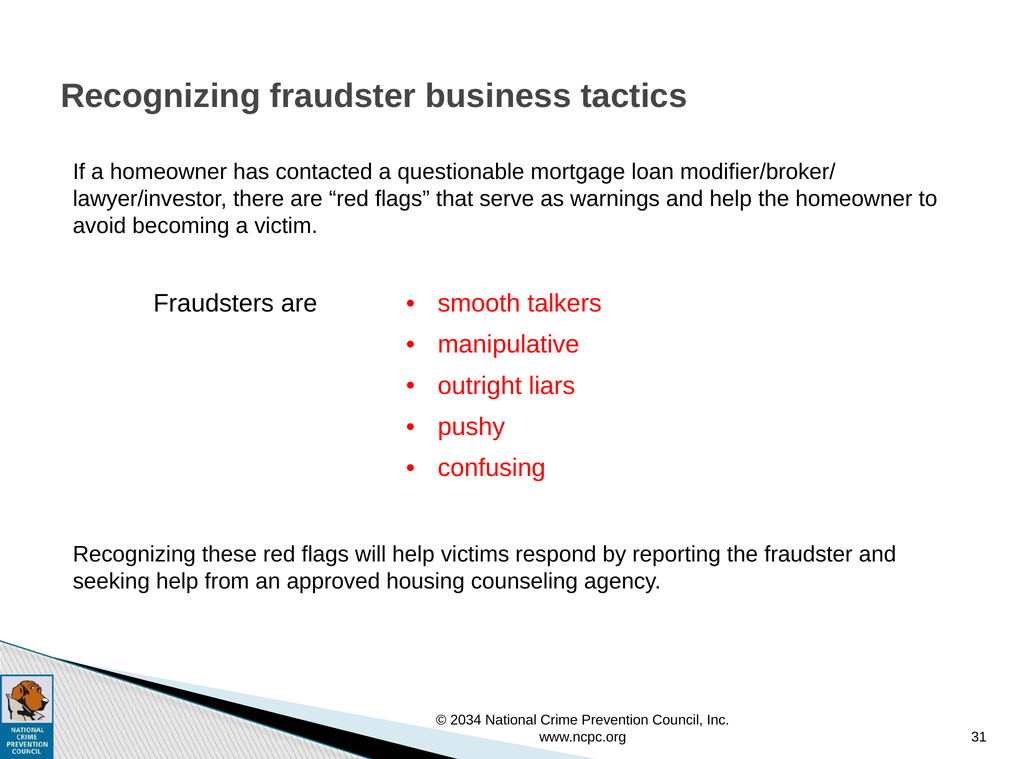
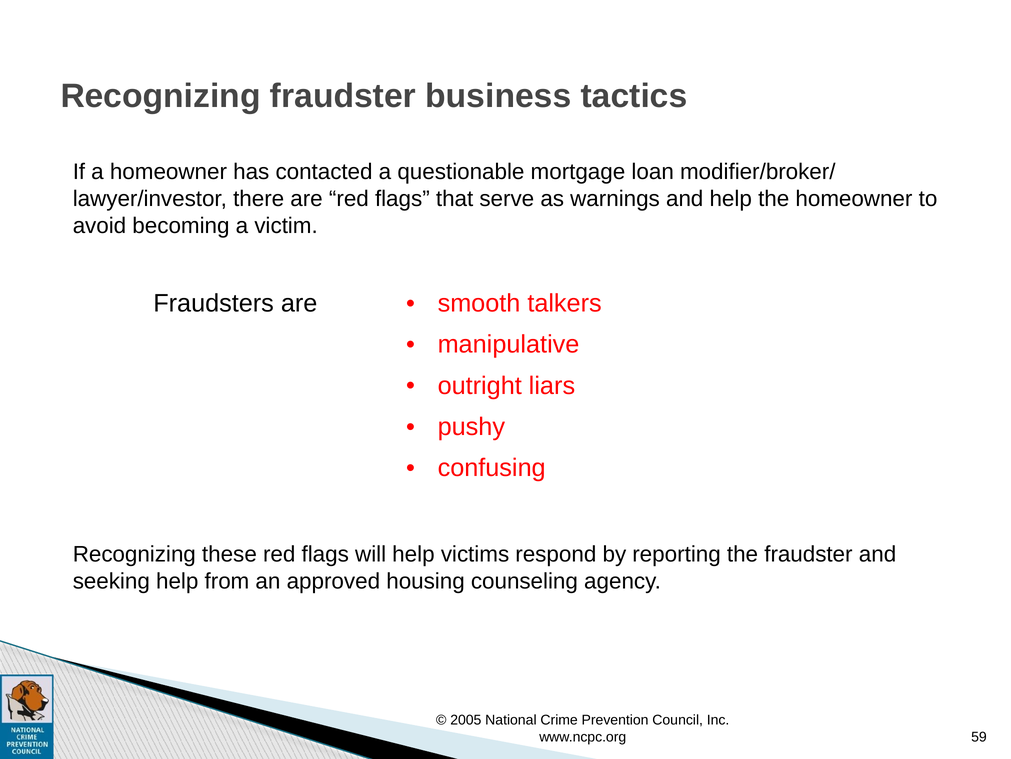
2034: 2034 -> 2005 (466, 720)
31: 31 -> 59 (979, 736)
